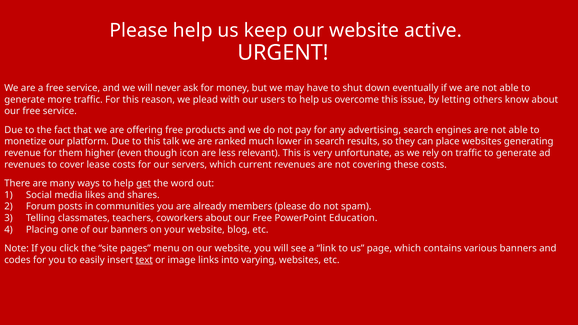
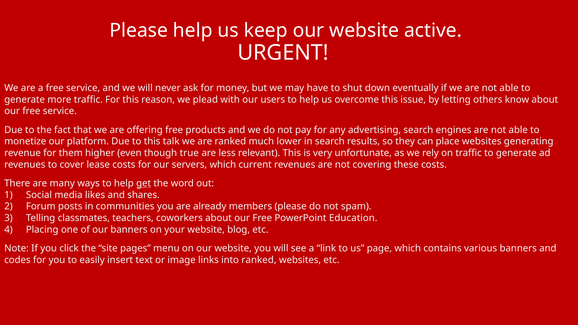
icon: icon -> true (189, 153)
text underline: present -> none (144, 260)
into varying: varying -> ranked (259, 260)
